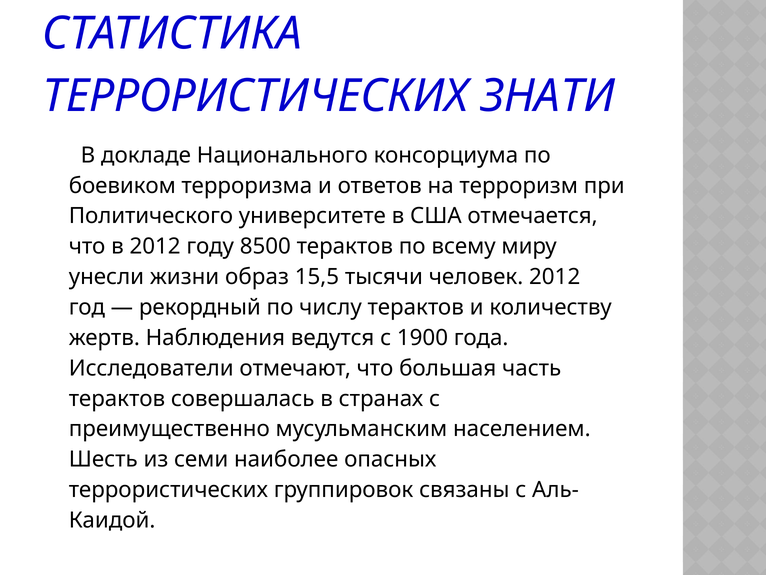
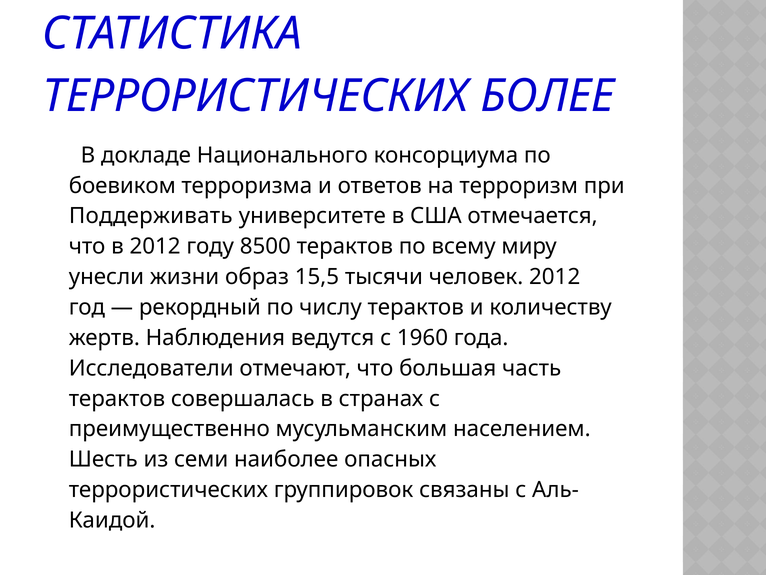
ЗНАТИ: ЗНАТИ -> БОЛЕЕ (548, 96)
Политического: Политического -> Поддерживать (151, 216)
1900: 1900 -> 1960 (422, 338)
